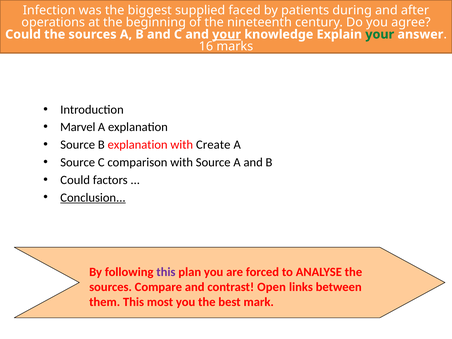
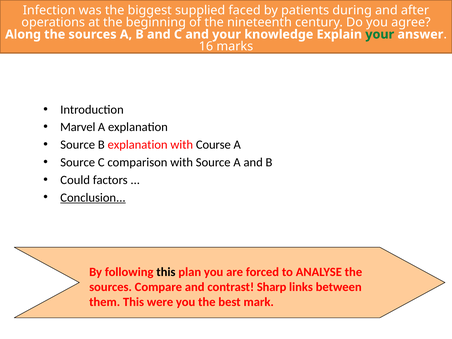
Could: Could -> Along (23, 34)
your underline: present -> none (227, 34)
Create: Create -> Course (213, 145)
this colour: purple -> black (166, 272)
Open: Open -> Sharp (272, 287)
most: most -> were (160, 302)
